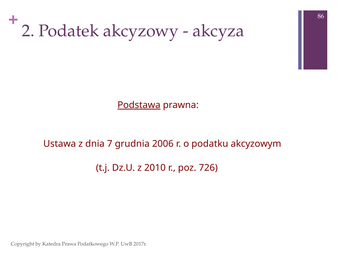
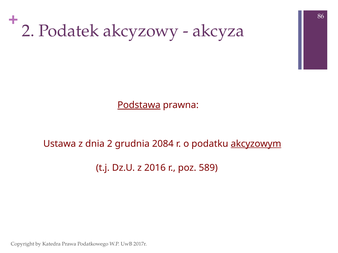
dnia 7: 7 -> 2 (110, 144)
2006: 2006 -> 2084 (163, 144)
akcyzowym underline: none -> present (256, 144)
2010: 2010 -> 2016 (155, 168)
726: 726 -> 589 (208, 168)
